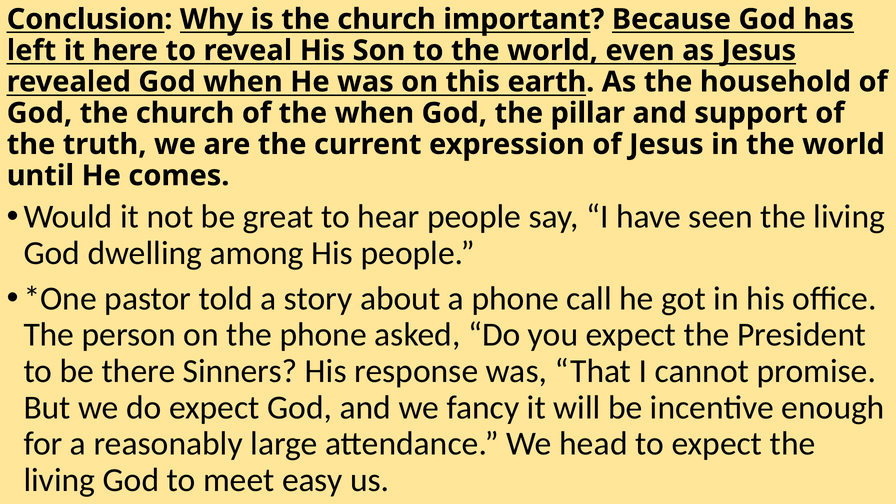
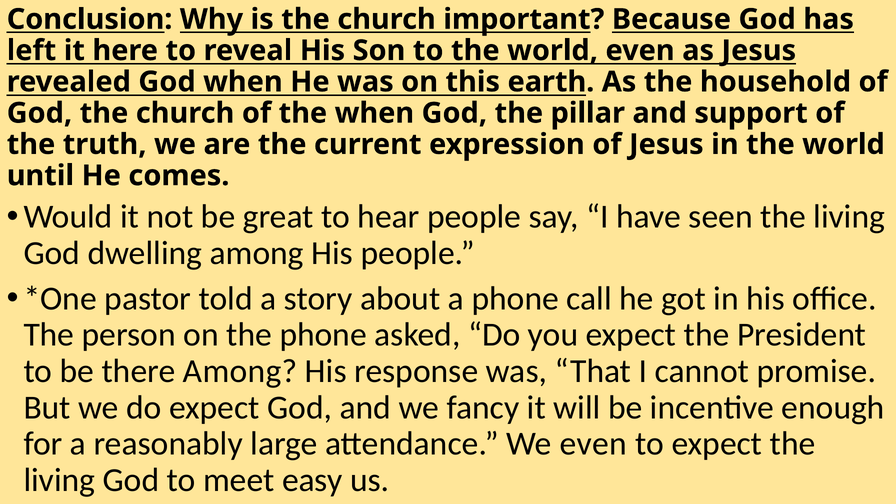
there Sinners: Sinners -> Among (240, 371)
We head: head -> even (593, 444)
